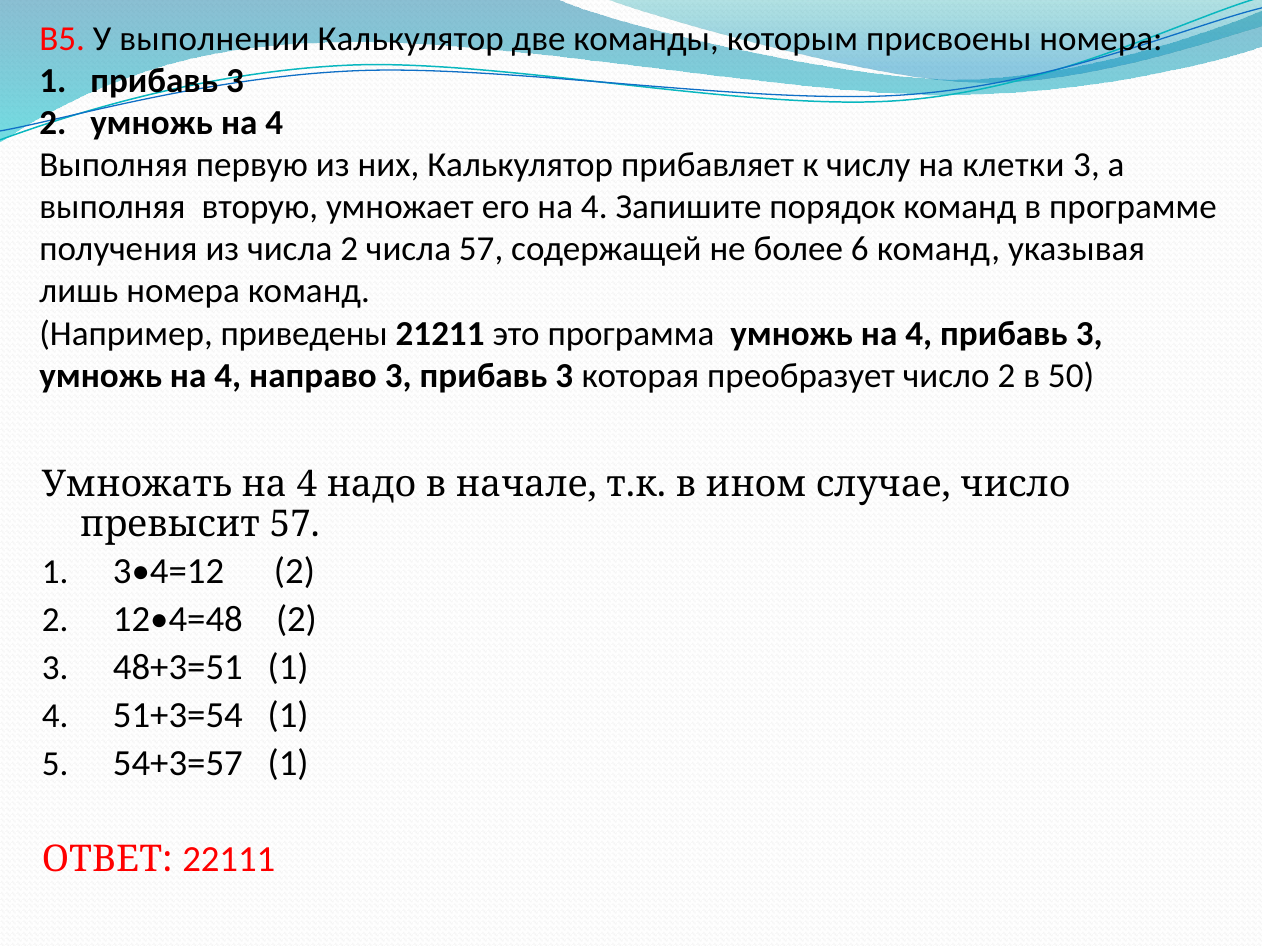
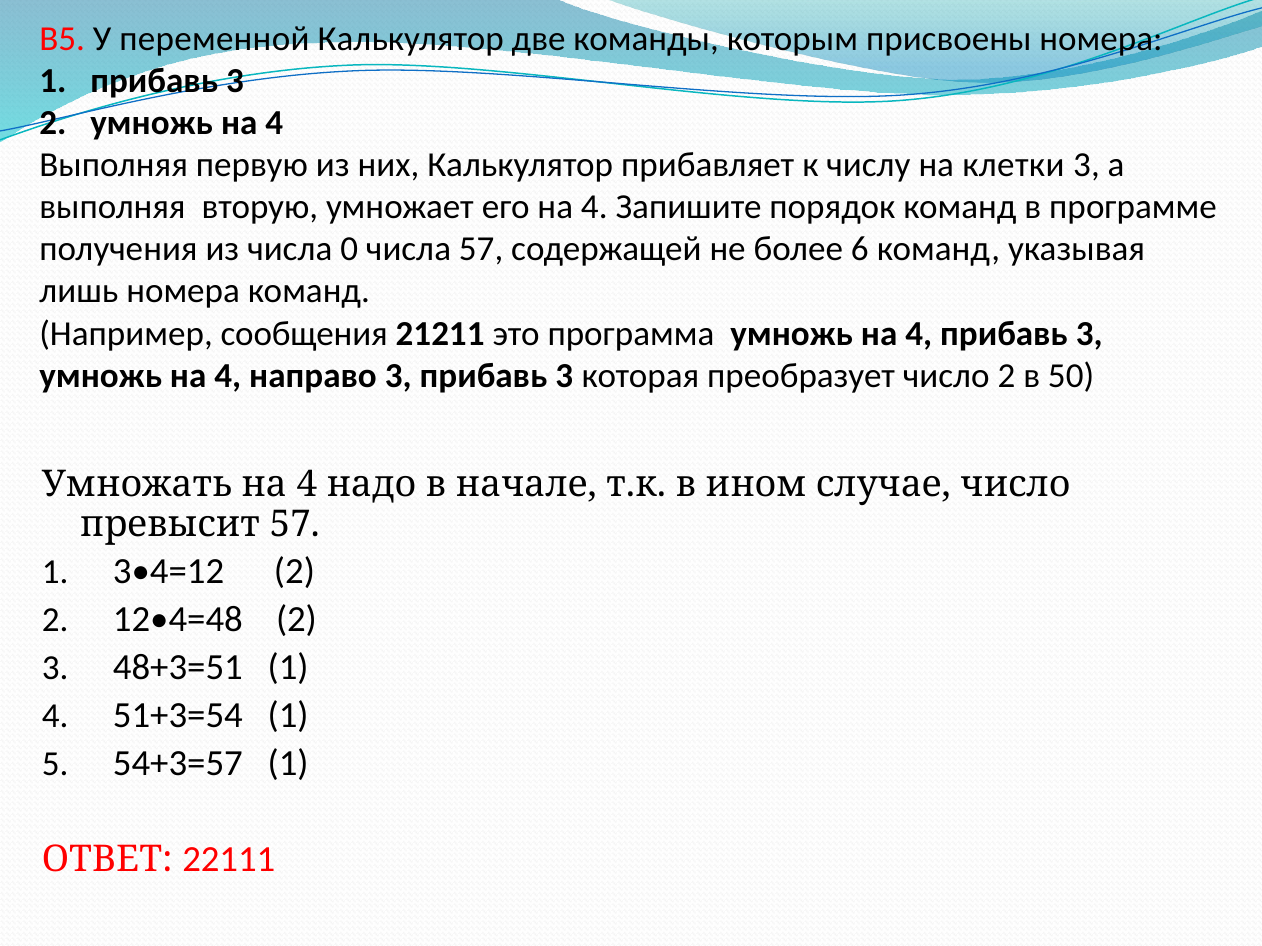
выполнении: выполнении -> переменной (214, 39)
числа 2: 2 -> 0 (349, 249)
приведены: приведены -> сообщения (304, 334)
